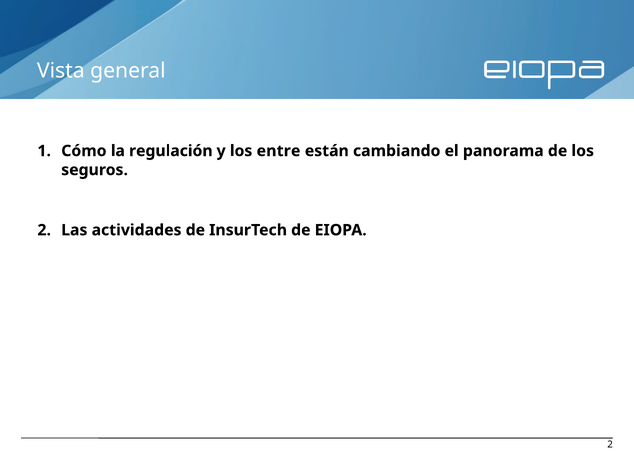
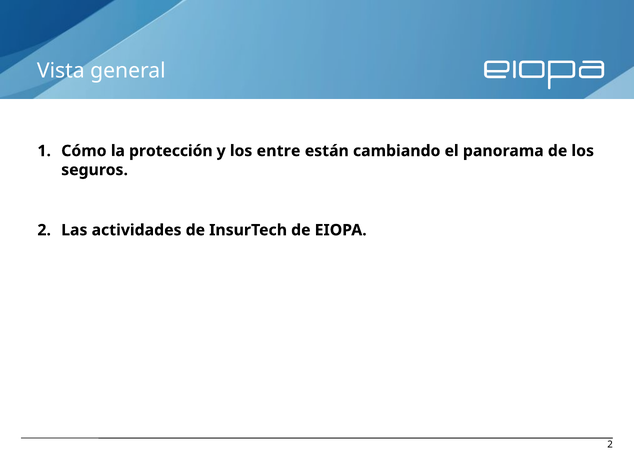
regulación: regulación -> protección (171, 151)
